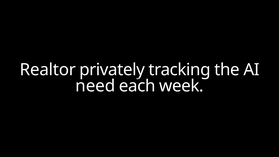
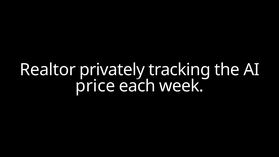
need: need -> price (95, 86)
